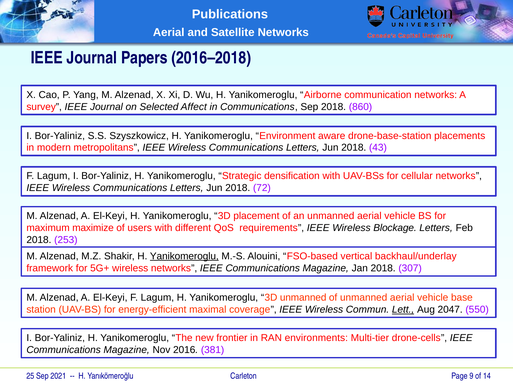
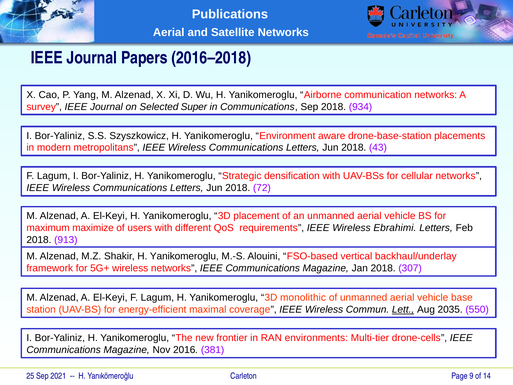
Affect: Affect -> Super (194, 107)
860: 860 -> 934 (360, 107)
Blockage: Blockage -> Ebrahimi (395, 228)
253: 253 -> 913 (66, 240)
Yanikomeroglu underline: present -> none (184, 256)
3D unmanned: unmanned -> monolithic (303, 297)
2047: 2047 -> 2035 (450, 309)
